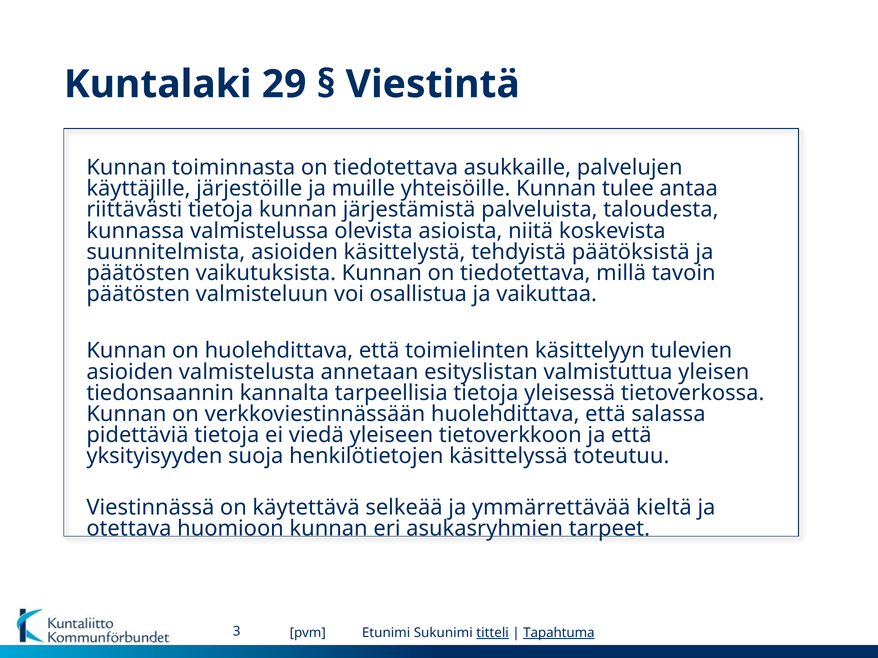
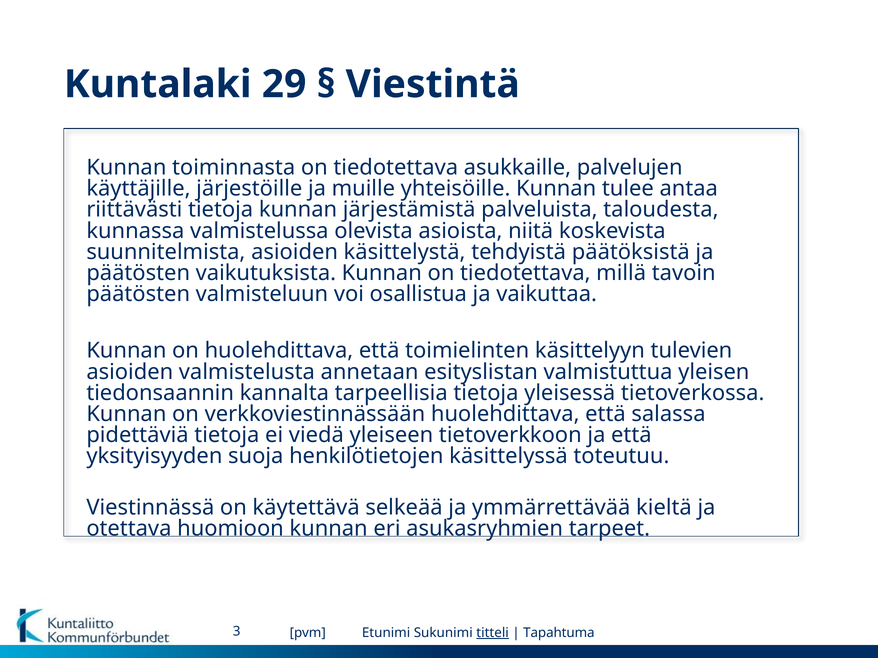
Tapahtuma underline: present -> none (559, 633)
